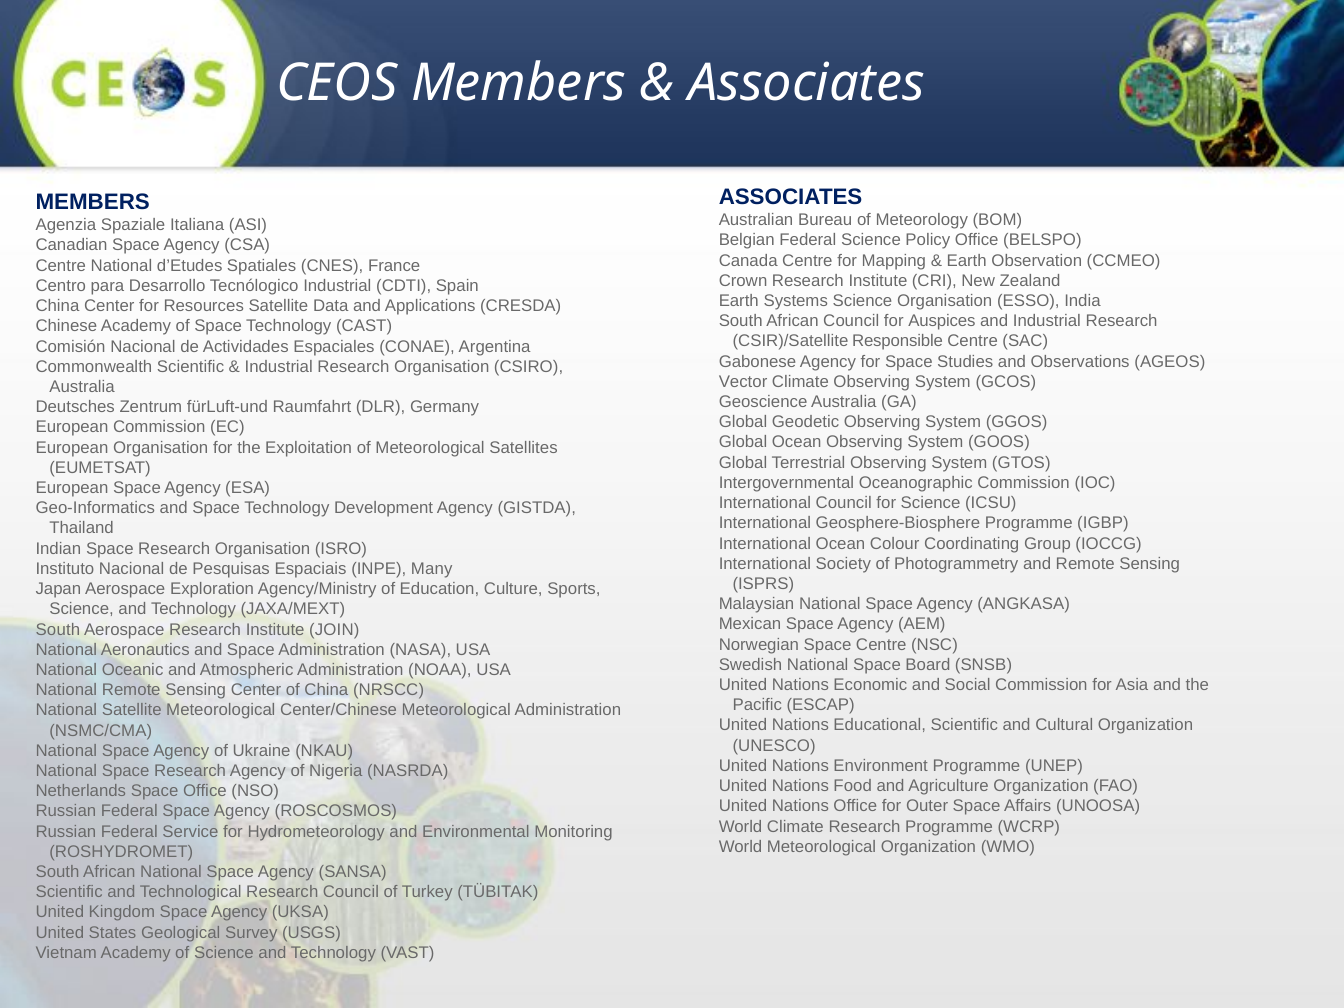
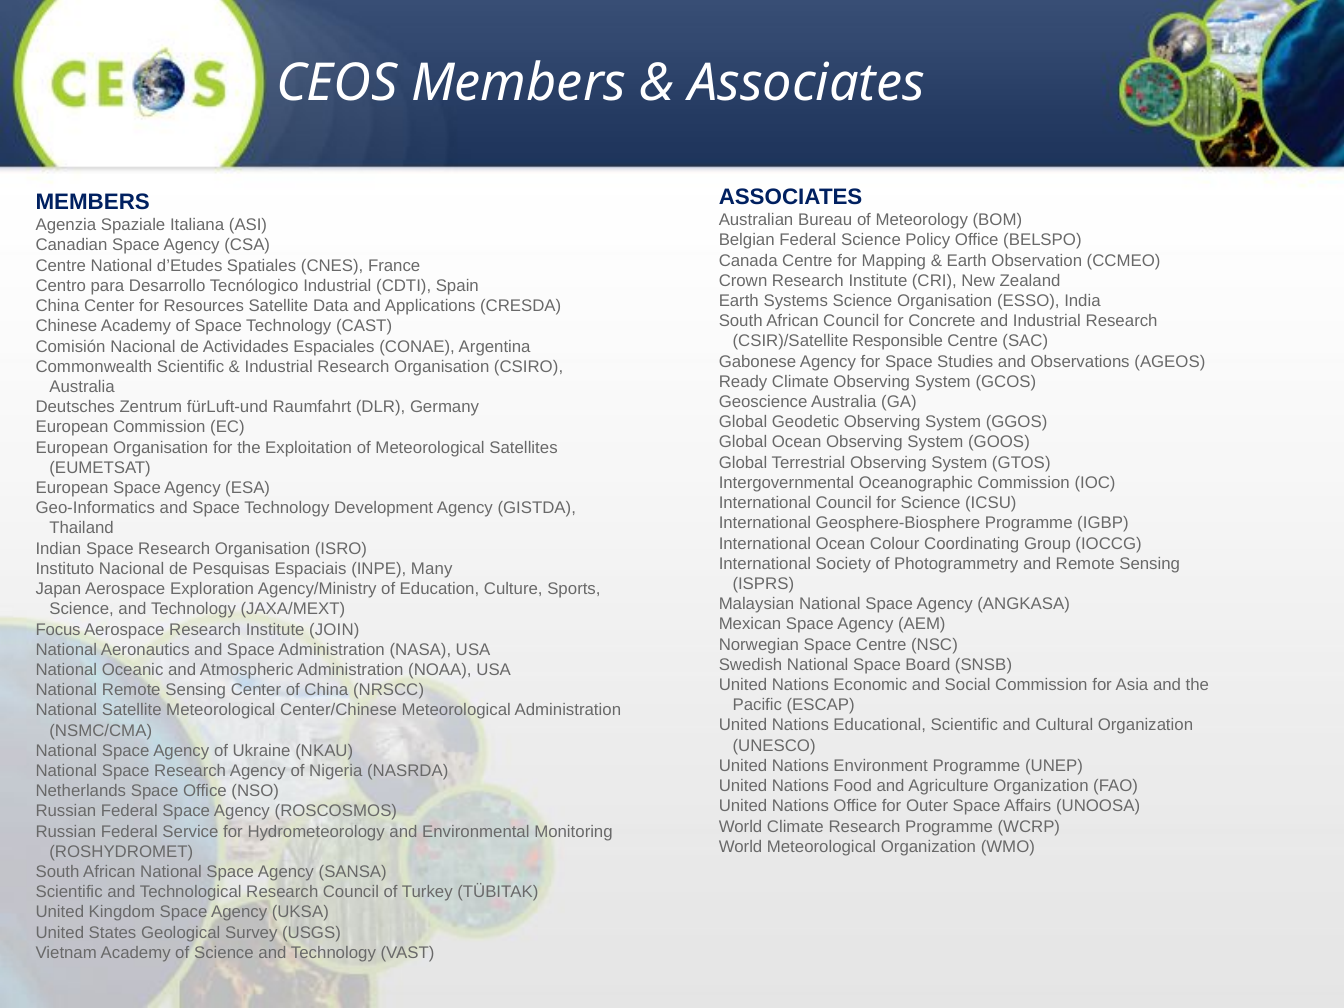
Auspices: Auspices -> Concrete (942, 321)
Vector: Vector -> Ready (743, 382)
South: South -> Focus (58, 629)
